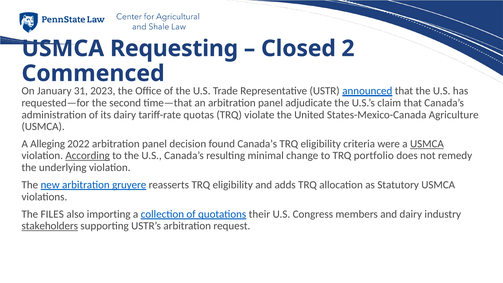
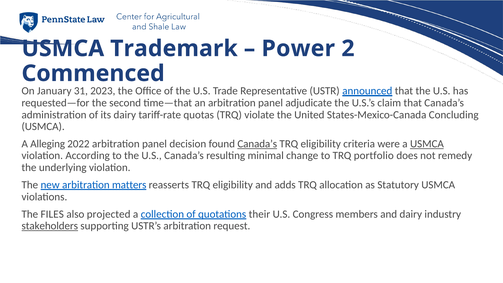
Requesting: Requesting -> Trademark (174, 49)
Closed: Closed -> Power (298, 49)
Agriculture: Agriculture -> Concluding (454, 115)
Canada’s underline: none -> present (257, 144)
According underline: present -> none (88, 156)
gruyere: gruyere -> matters (129, 185)
importing: importing -> projected (109, 214)
